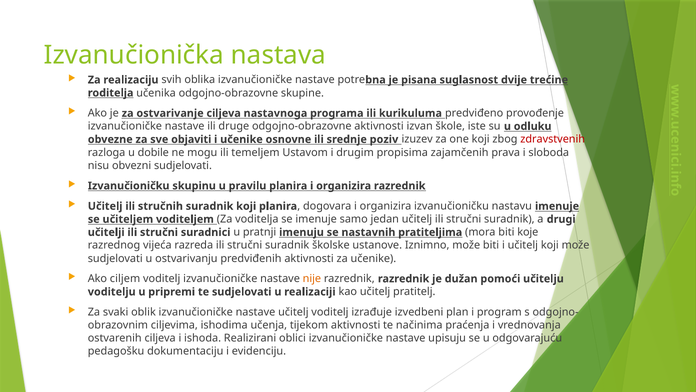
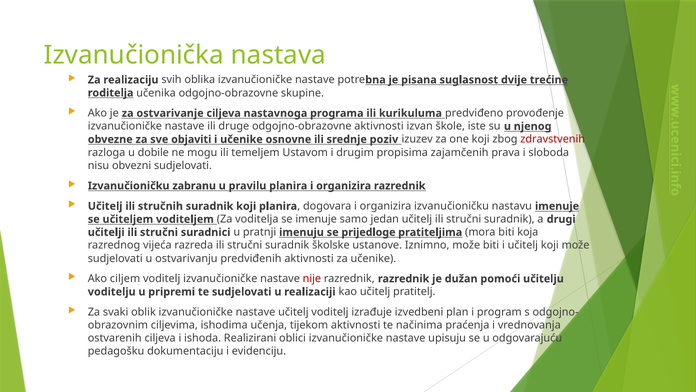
odluku: odluku -> njenog (533, 126)
skupinu: skupinu -> zabranu (194, 186)
nastavnih: nastavnih -> prijedloge (368, 232)
koje: koje -> koja (528, 232)
nije colour: orange -> red (312, 278)
